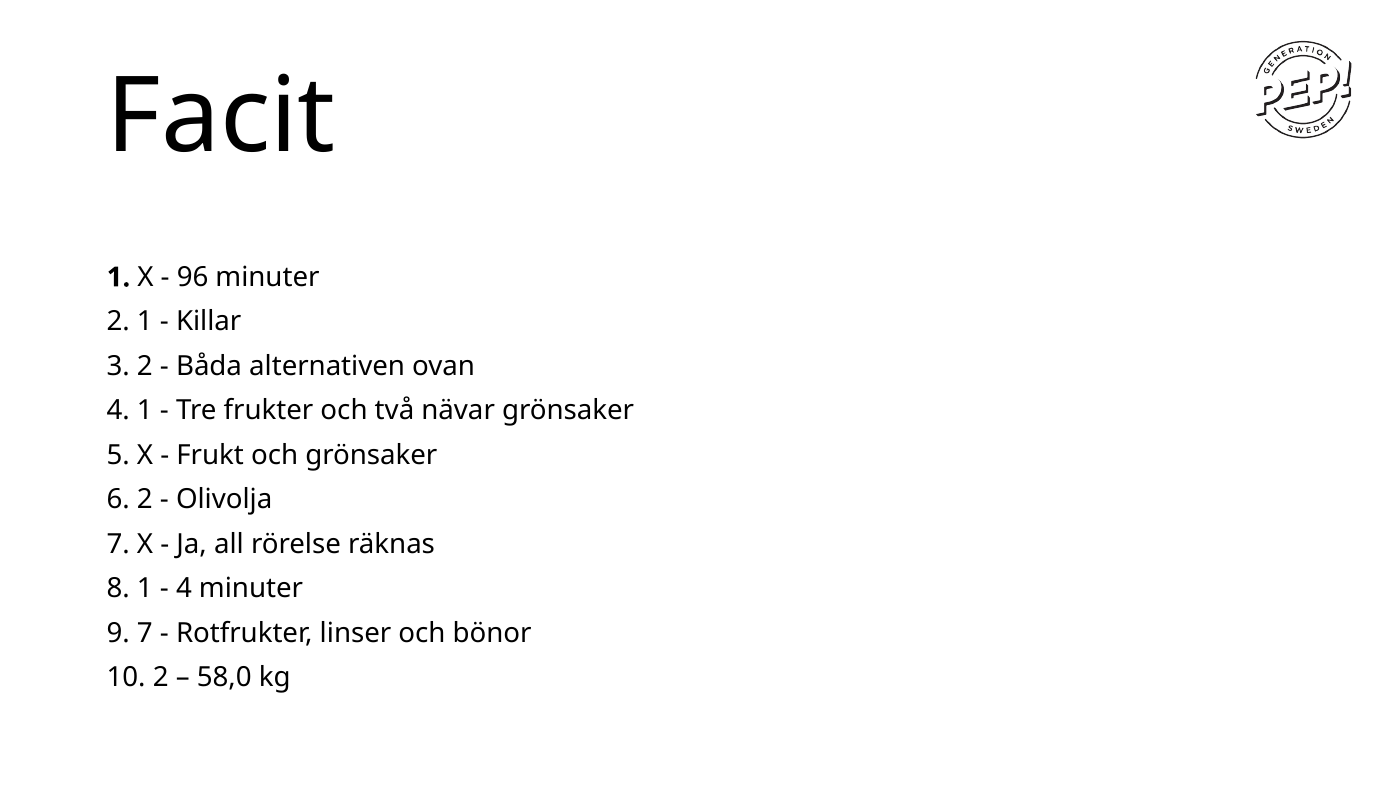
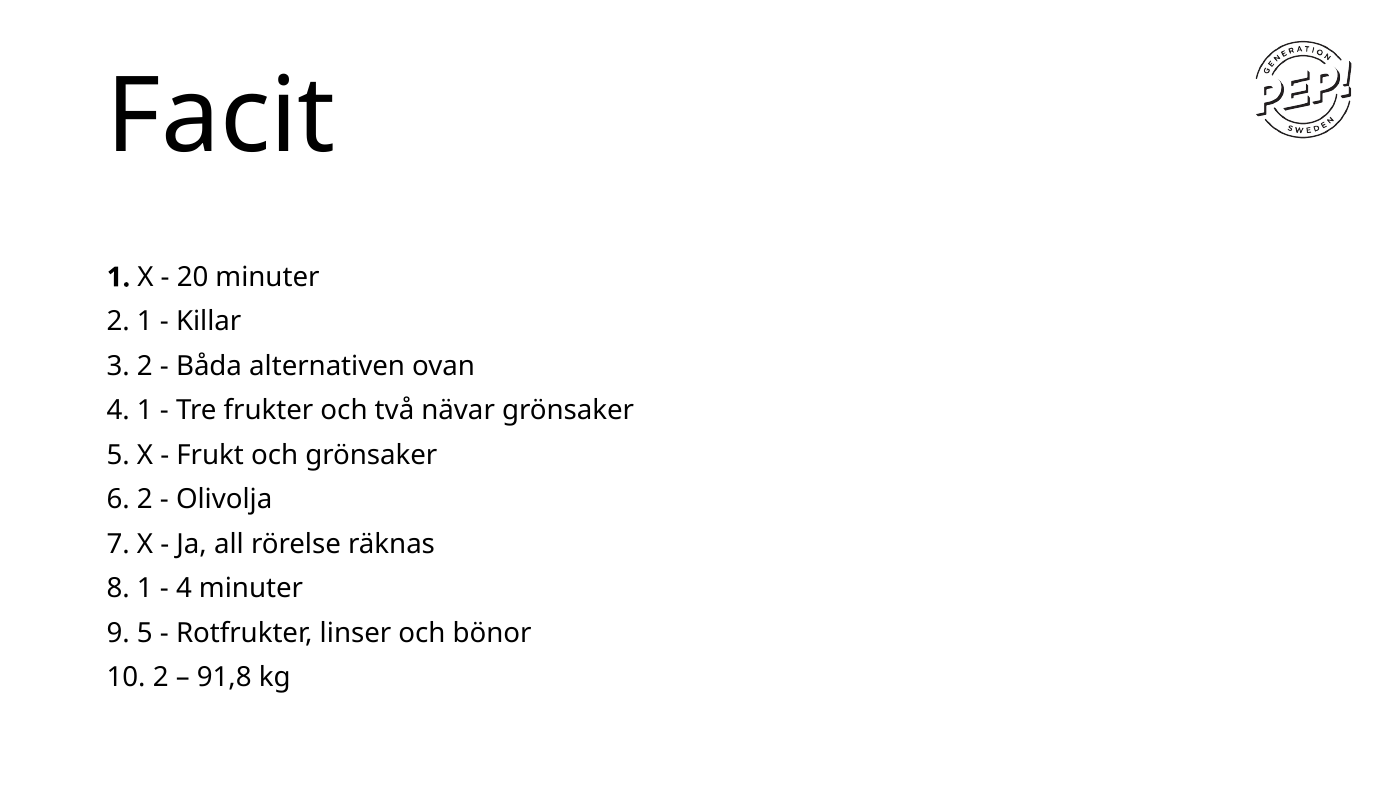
96: 96 -> 20 (193, 277)
9 7: 7 -> 5 (145, 634)
58,0: 58,0 -> 91,8 (224, 678)
